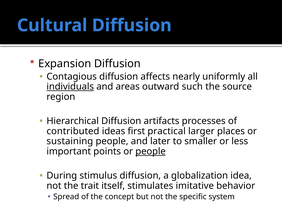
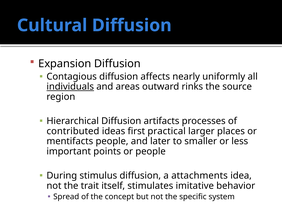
such: such -> rinks (192, 86)
sustaining: sustaining -> mentifacts (70, 141)
people underline: present -> none (151, 151)
globalization: globalization -> attachments (200, 175)
